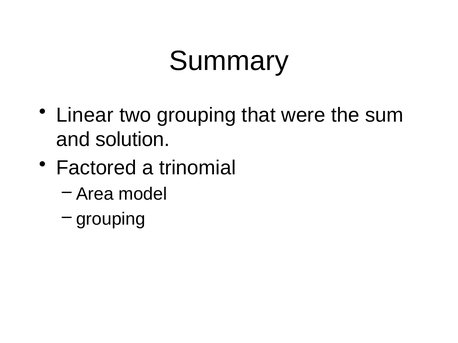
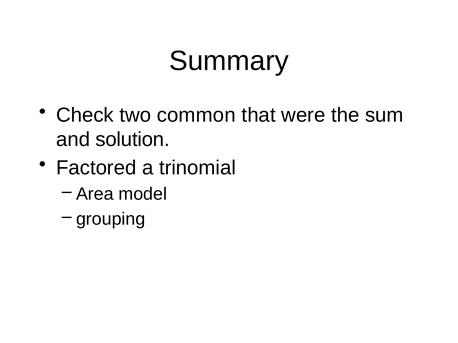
Linear: Linear -> Check (85, 115)
two grouping: grouping -> common (196, 115)
